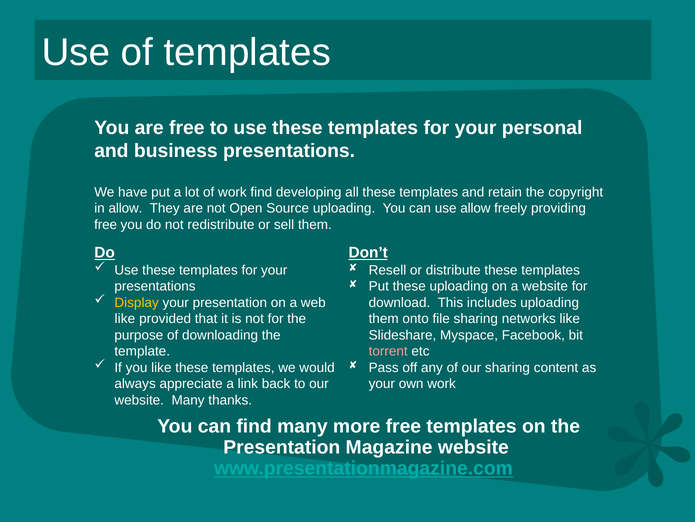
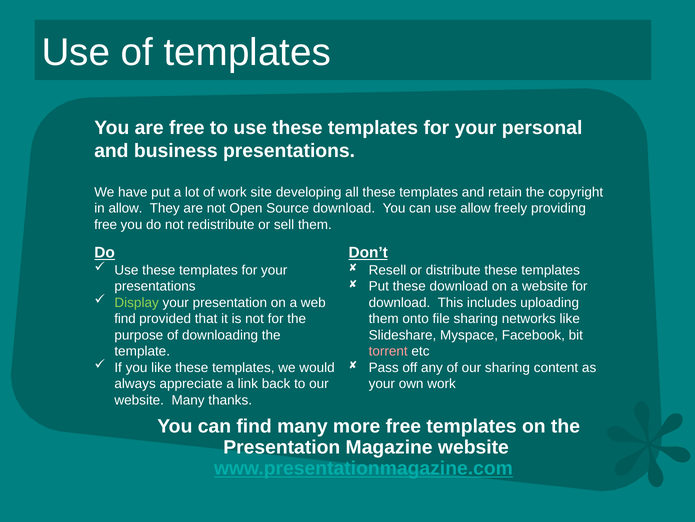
work find: find -> site (261, 192)
Source uploading: uploading -> download (344, 208)
these uploading: uploading -> download (459, 286)
Display colour: yellow -> light green (137, 302)
like: like -> find (125, 318)
